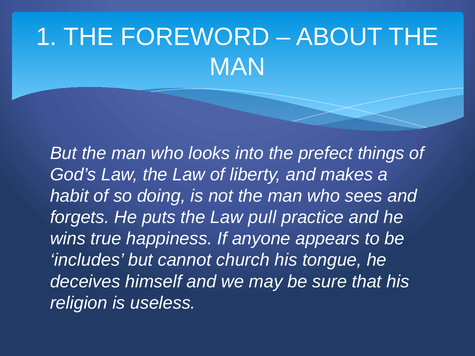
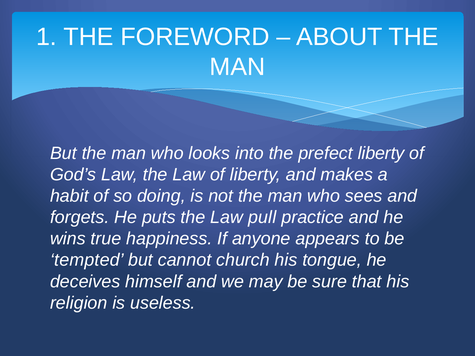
prefect things: things -> liberty (381, 153)
includes: includes -> tempted (87, 260)
